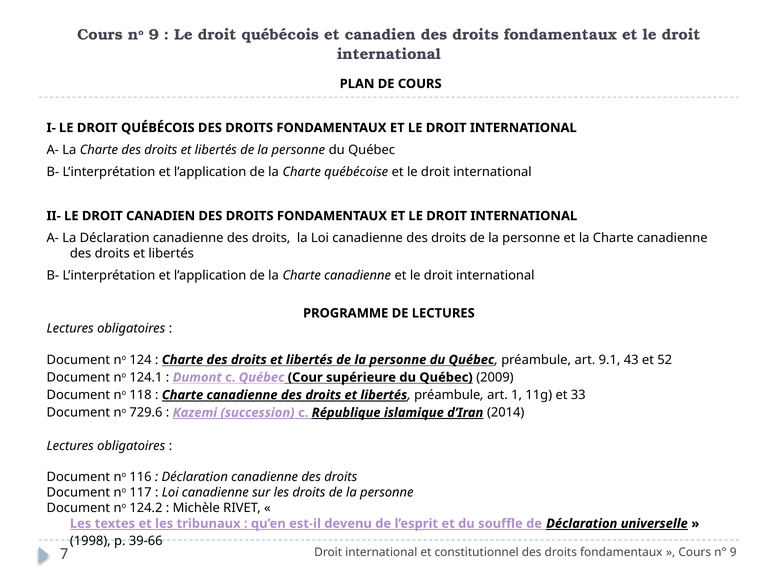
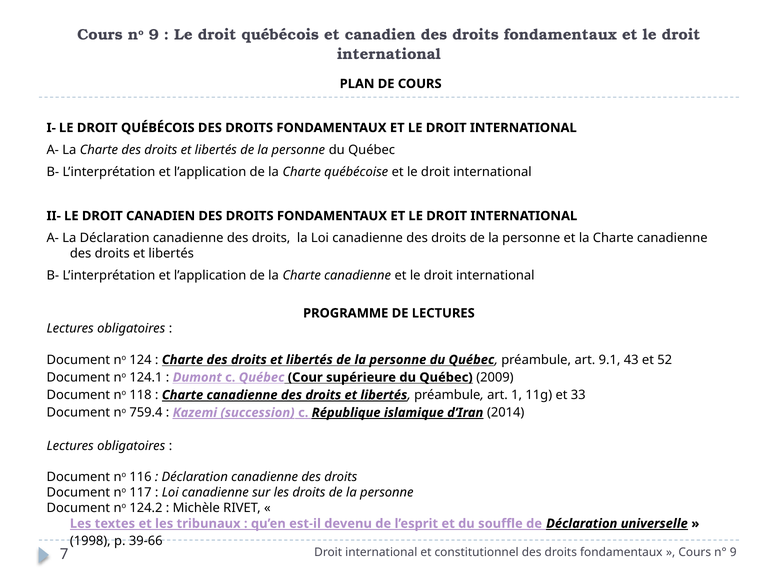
729.6: 729.6 -> 759.4 (146, 413)
